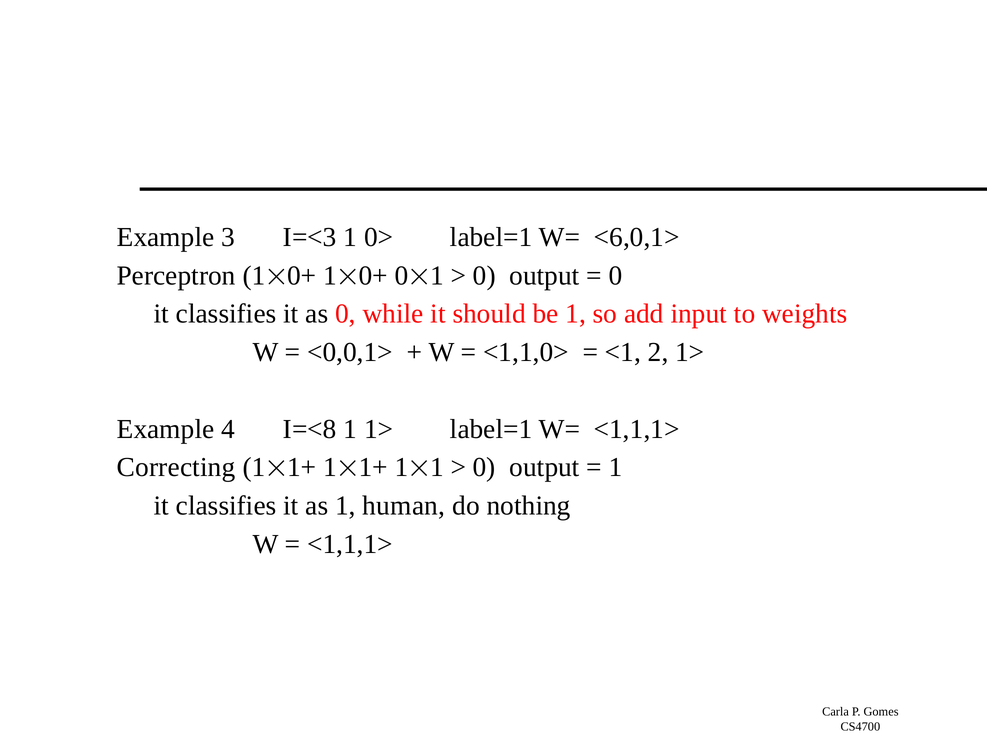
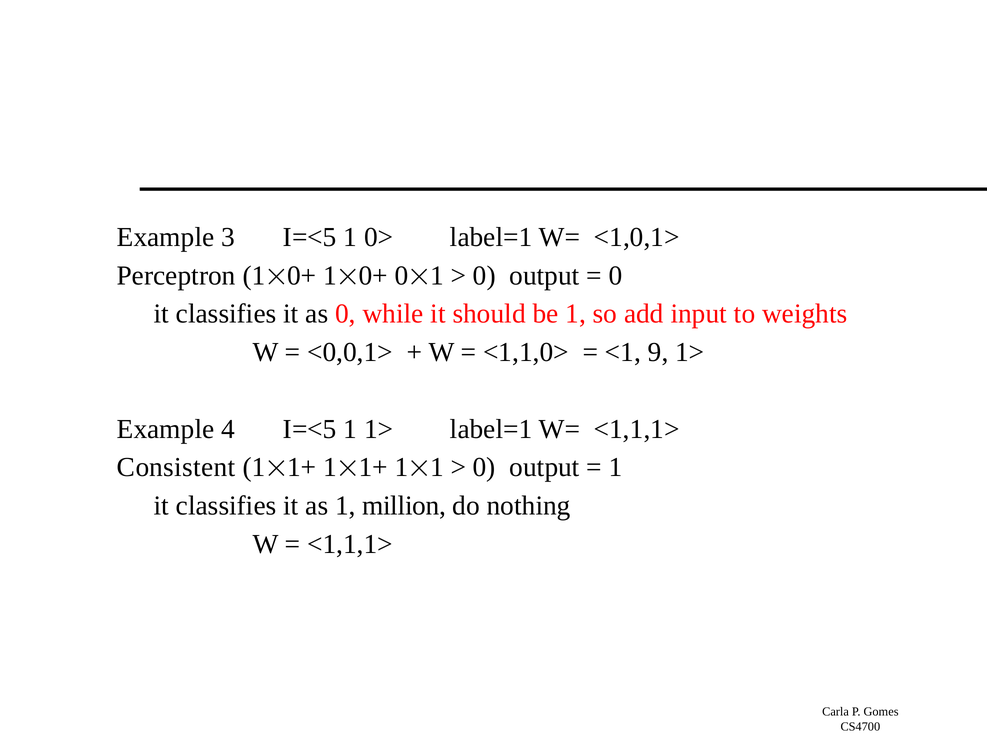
3 I=<3: I=<3 -> I=<5 (310, 237)
<6,0,1>: <6,0,1> -> <1,0,1> (637, 237)
2: 2 -> 9 (658, 352)
4 I=<8: I=<8 -> I=<5 (310, 429)
Correcting: Correcting -> Consistent (176, 468)
human: human -> million (404, 506)
